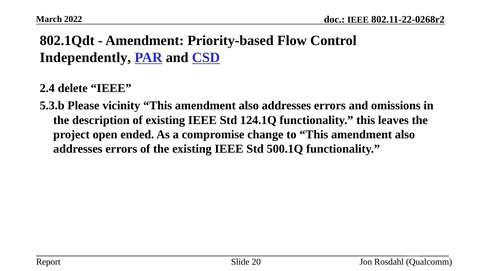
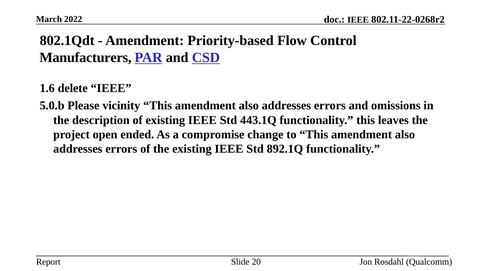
Independently: Independently -> Manufacturers (85, 57)
2.4: 2.4 -> 1.6 (47, 88)
5.3.b: 5.3.b -> 5.0.b (52, 105)
124.1Q: 124.1Q -> 443.1Q (258, 120)
500.1Q: 500.1Q -> 892.1Q (285, 149)
